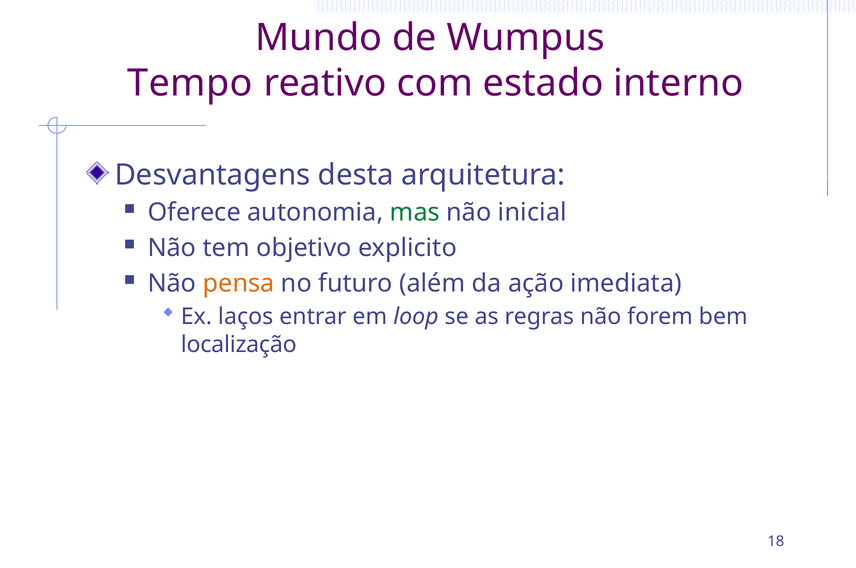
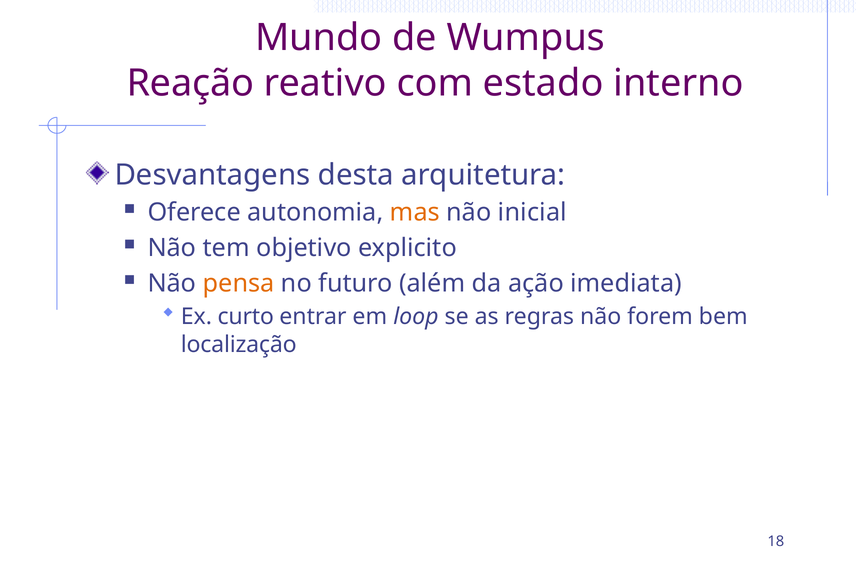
Tempo: Tempo -> Reação (190, 83)
mas colour: green -> orange (415, 213)
laços: laços -> curto (246, 317)
